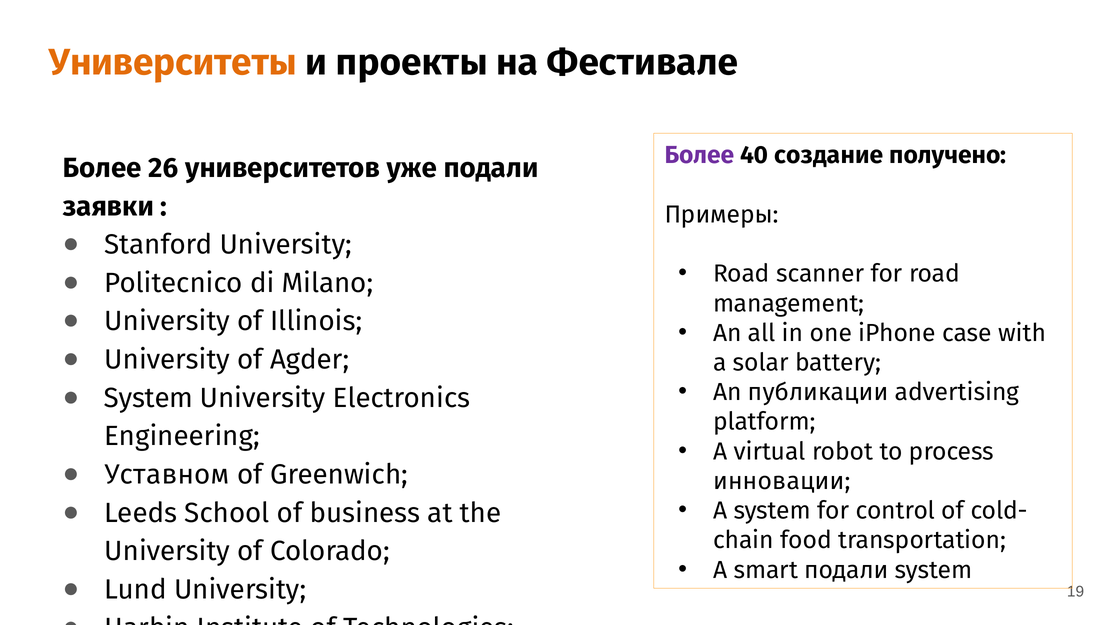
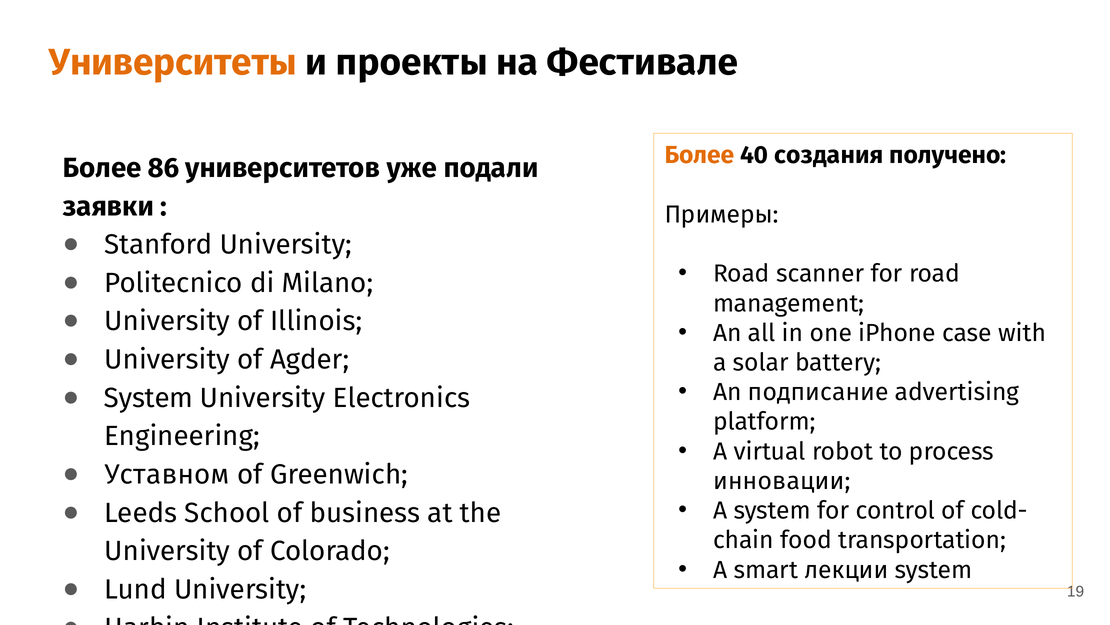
Более colour: purple -> orange (699, 155)
создание: создание -> создания (829, 155)
26: 26 -> 86 (164, 168)
публикации: публикации -> подписание (818, 392)
smart подали: подали -> лекции (846, 569)
